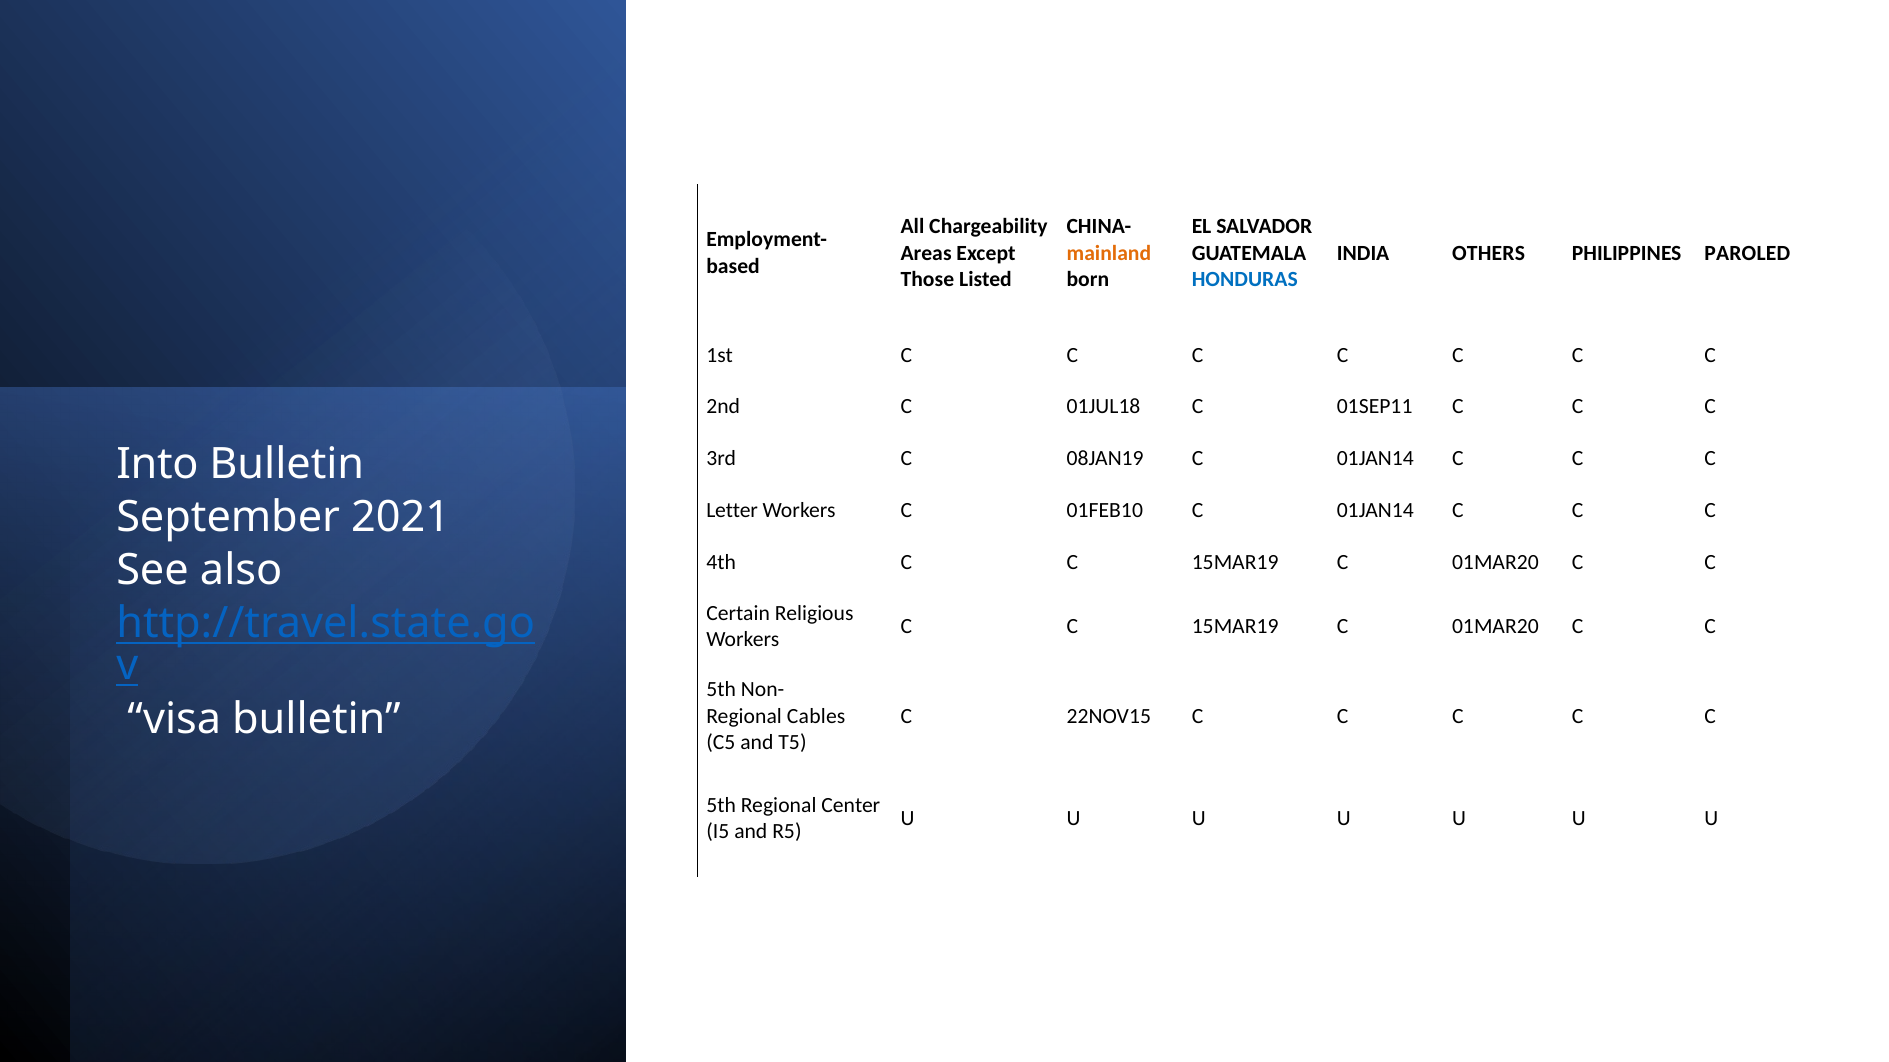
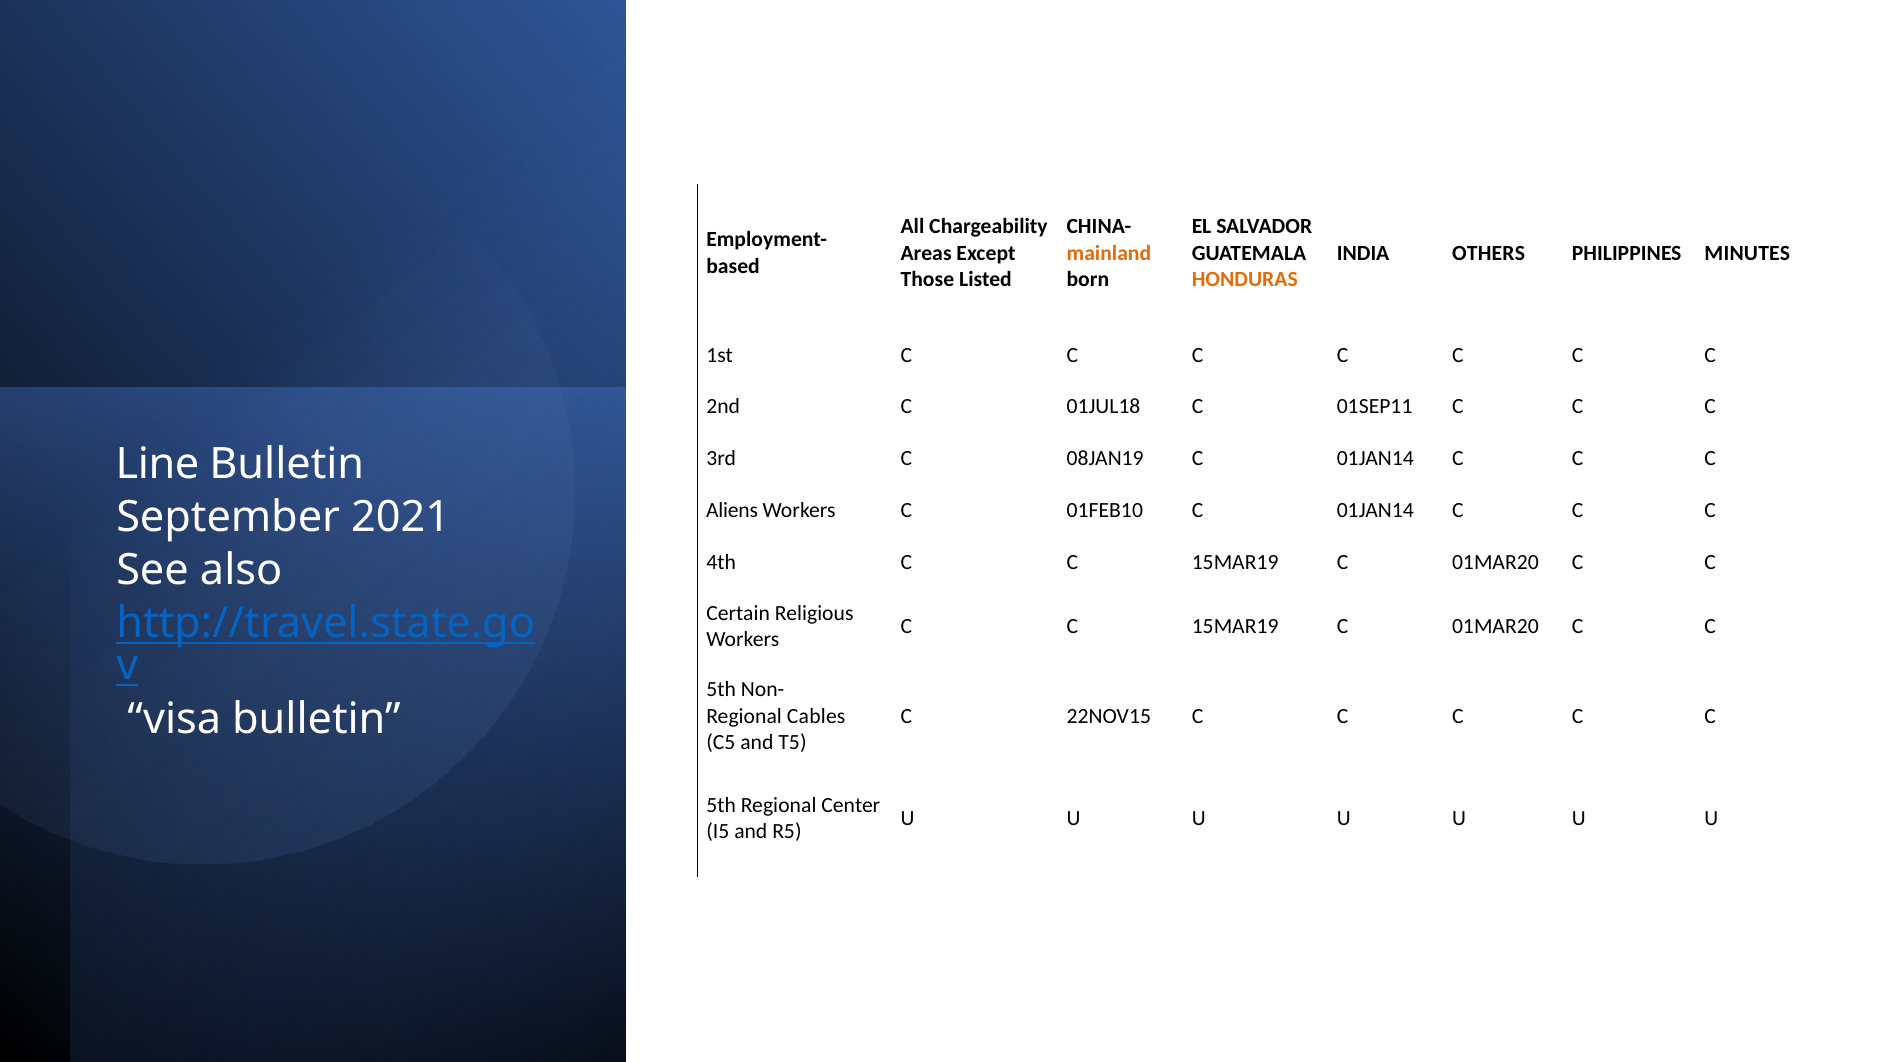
PAROLED: PAROLED -> MINUTES (1747, 253)
HONDURAS colour: blue -> orange (1245, 280)
Into: Into -> Line (158, 464)
Letter: Letter -> Aliens (732, 511)
